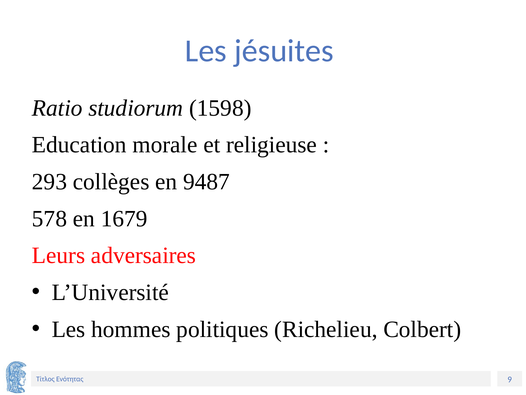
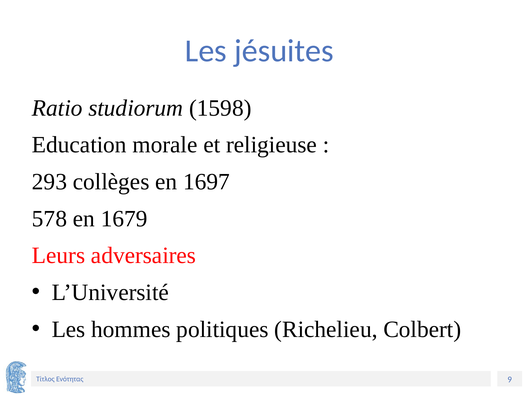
9487: 9487 -> 1697 (207, 182)
